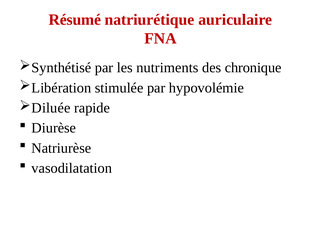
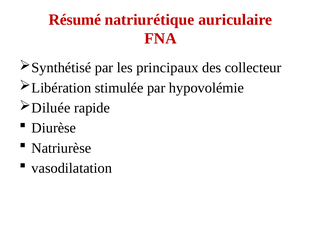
nutriments: nutriments -> principaux (167, 68)
chronique: chronique -> collecteur (253, 68)
